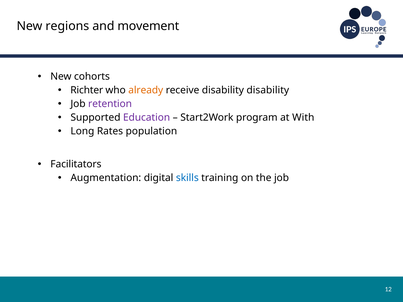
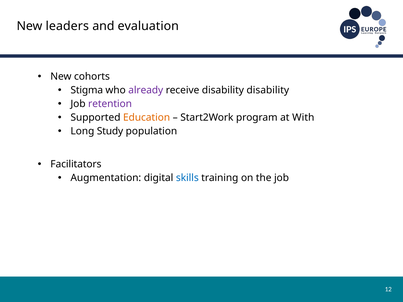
regions: regions -> leaders (67, 26)
movement: movement -> evaluation (148, 26)
Richter: Richter -> Stigma (87, 90)
already colour: orange -> purple (146, 90)
Education colour: purple -> orange (147, 118)
Rates: Rates -> Study (110, 131)
